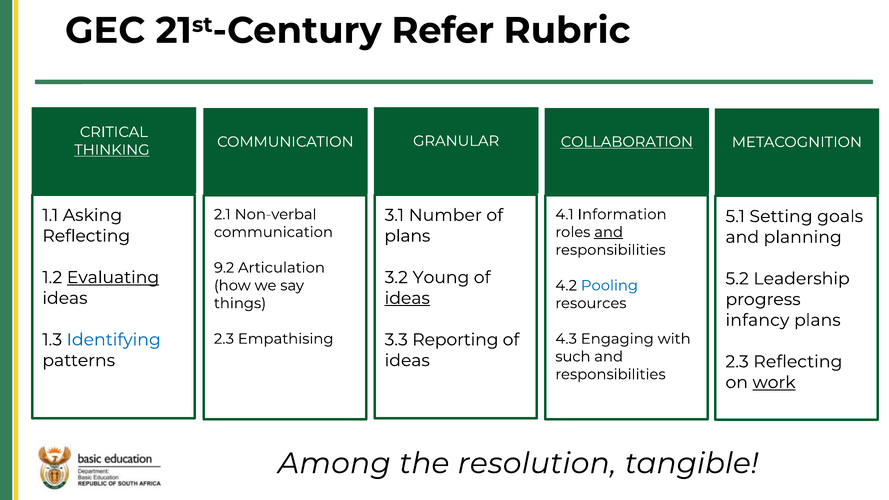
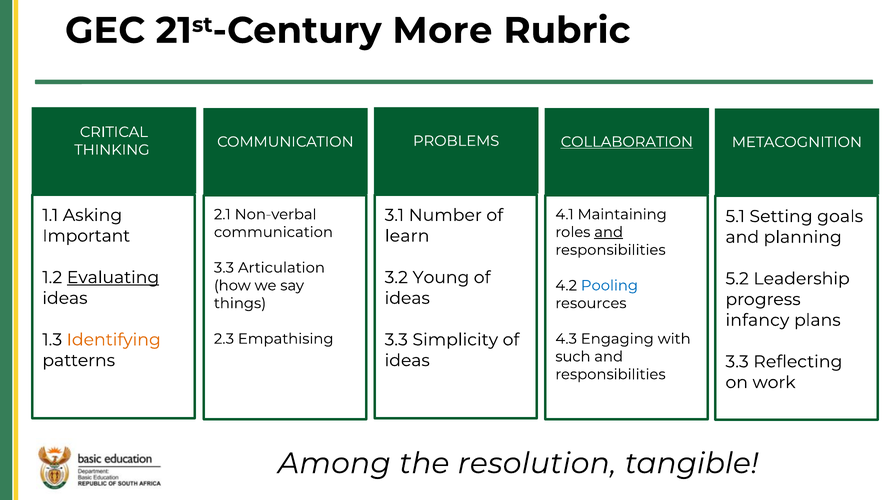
Refer: Refer -> More (442, 31)
GRANULAR: GRANULAR -> PROBLEMS (456, 141)
THINKING underline: present -> none (112, 150)
Information: Information -> Maintaining (622, 214)
Reflecting: Reflecting -> Important (86, 236)
plans: plans -> learn (407, 236)
9.2: 9.2 -> 3.3 (224, 268)
ideas underline: present -> none (407, 298)
Identifying colour: blue -> orange (114, 340)
Reporting: Reporting -> Simplicity (455, 340)
2.3: 2.3 -> 3.3 (737, 362)
work underline: present -> none (774, 382)
